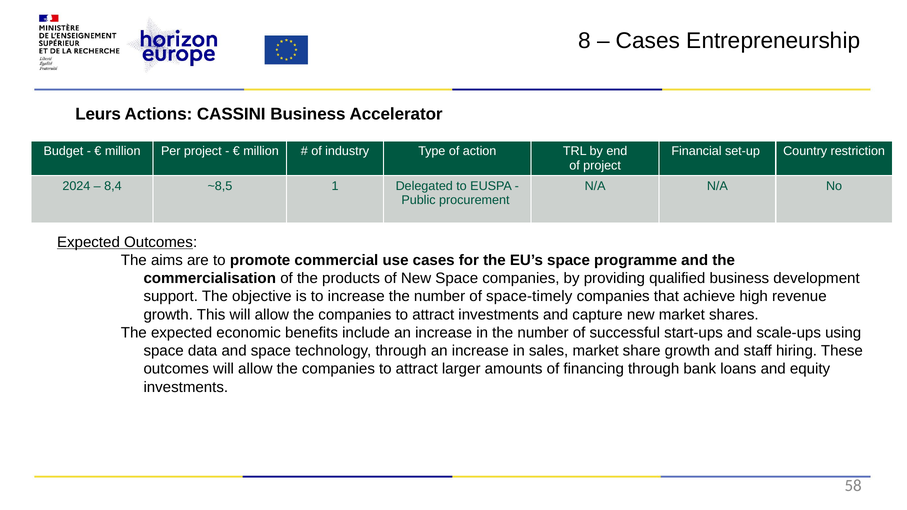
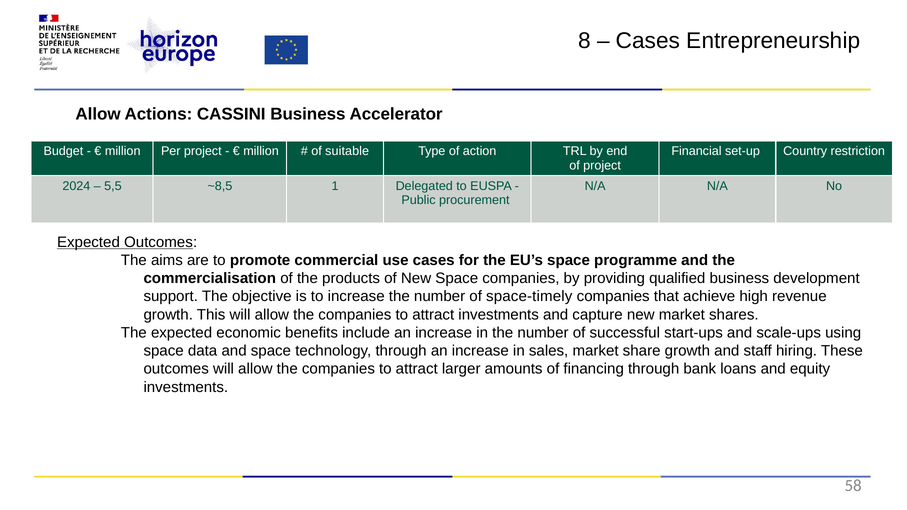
Leurs: Leurs -> Allow (98, 114)
industry: industry -> suitable (347, 151)
8,4: 8,4 -> 5,5 (113, 186)
